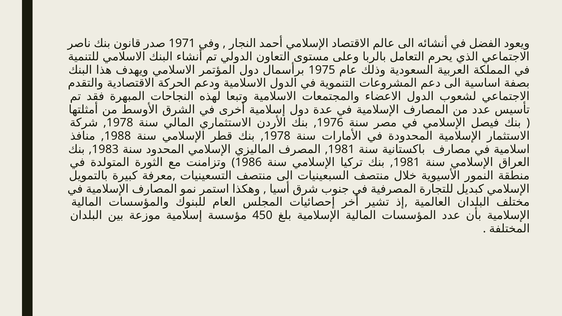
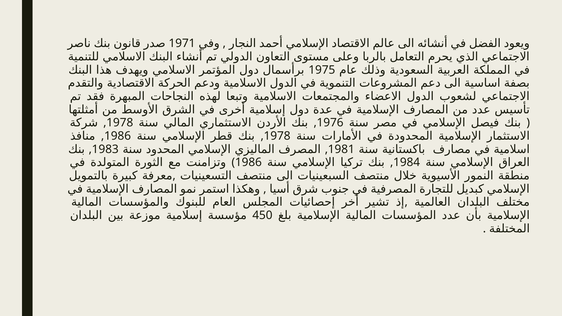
1988: 1988 -> 1986 (118, 136)
1981: 1981 -> 1984 (407, 162)
